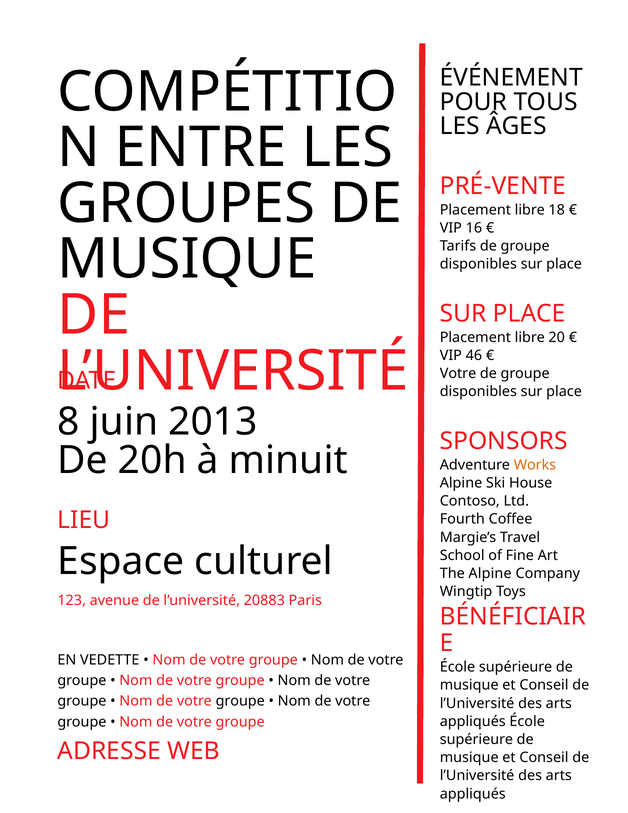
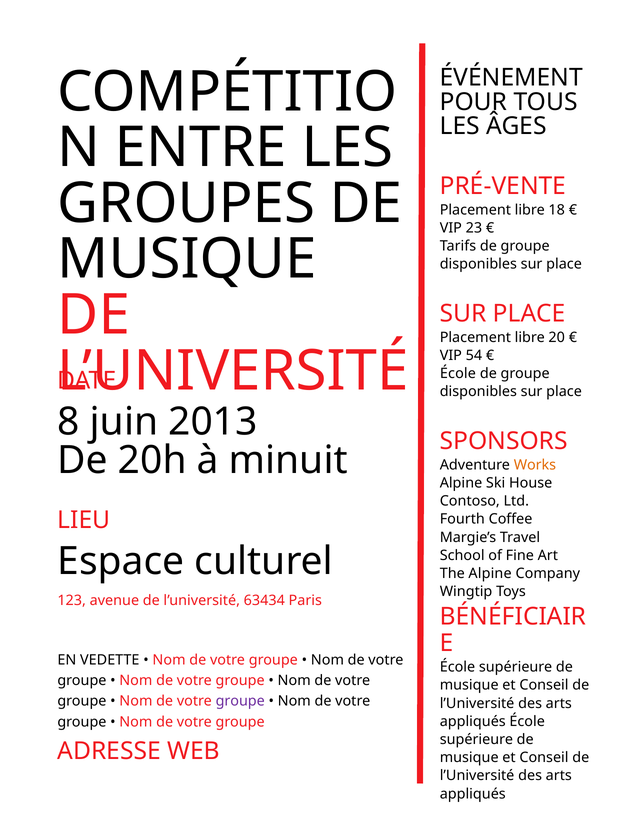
16: 16 -> 23 (474, 228)
46: 46 -> 54 (474, 355)
Votre: Votre -> École (458, 373)
20883: 20883 -> 63434 (264, 600)
groupe colour: black -> purple (240, 701)
